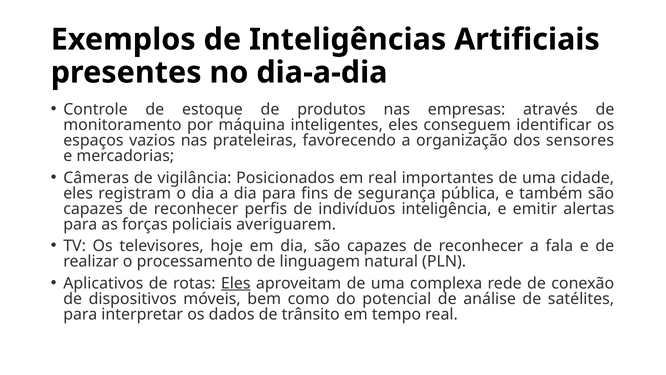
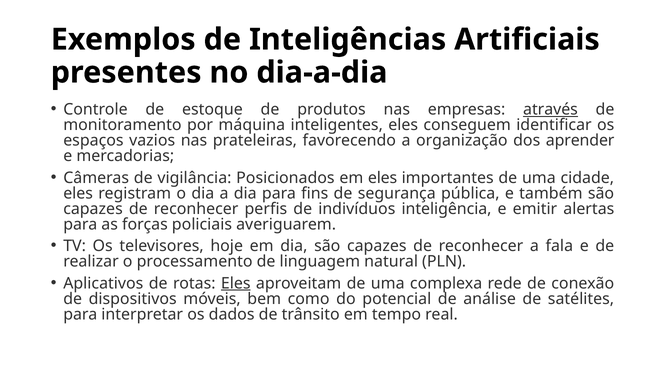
através underline: none -> present (550, 109)
sensores: sensores -> aprender (580, 140)
em real: real -> eles (383, 178)
